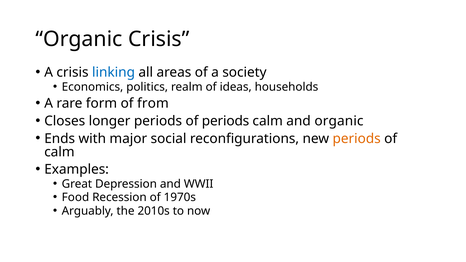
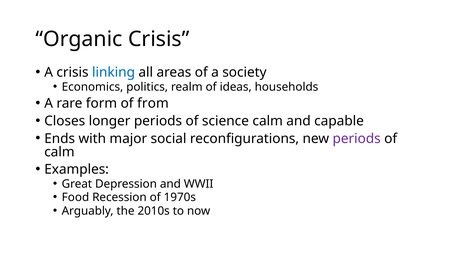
of periods: periods -> science (225, 121)
and organic: organic -> capable (339, 121)
periods colour: orange -> purple (357, 139)
